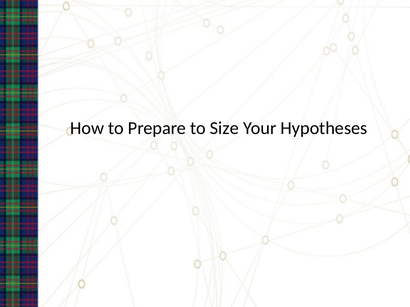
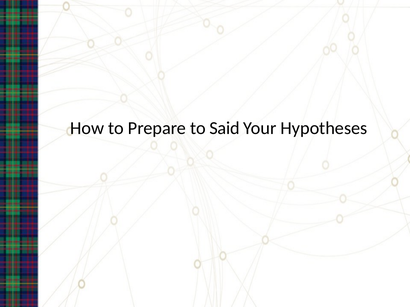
Size: Size -> Said (225, 128)
